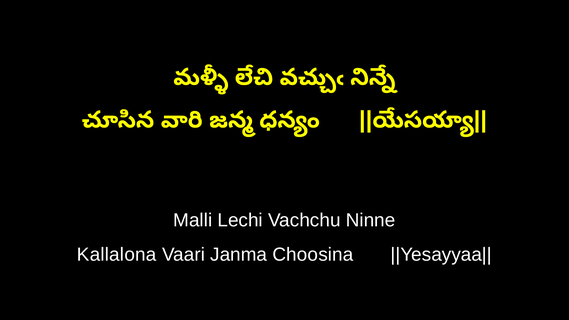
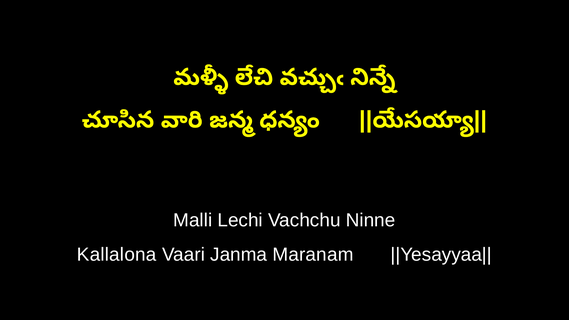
Choosina: Choosina -> Maranam (313, 255)
